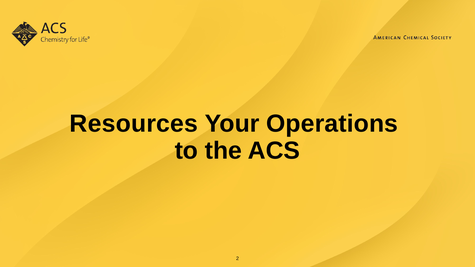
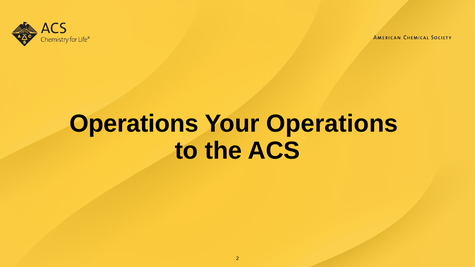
Resources: Resources -> Operations (134, 124)
